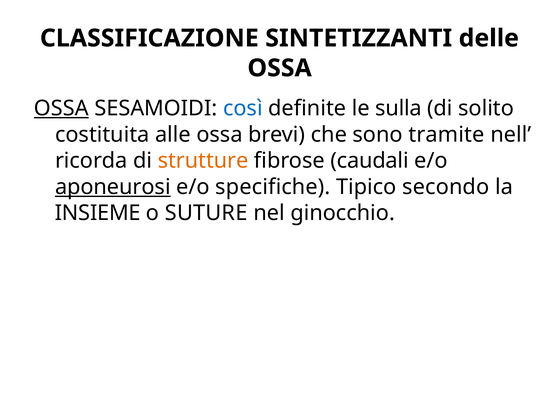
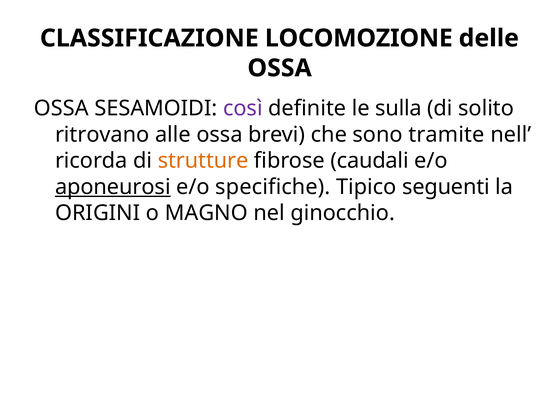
SINTETIZZANTI: SINTETIZZANTI -> LOCOMOZIONE (359, 38)
OSSA underline: present -> none (61, 108)
così colour: blue -> purple (243, 108)
costituita: costituita -> ritrovano (102, 135)
secondo: secondo -> seguenti (446, 187)
INSIEME: INSIEME -> ORIGINI (98, 213)
SUTURE: SUTURE -> MAGNO (206, 213)
